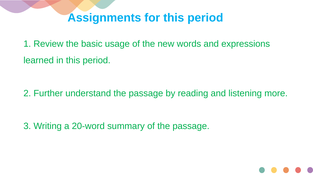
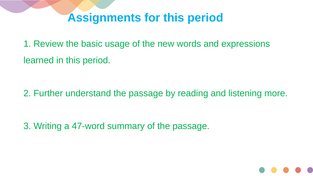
20-word: 20-word -> 47-word (88, 126)
